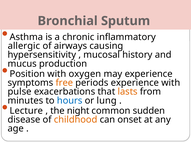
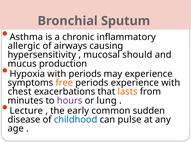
history: history -> should (137, 55)
Position: Position -> Hypoxia (27, 74)
with oxygen: oxygen -> periods (85, 74)
pulse: pulse -> chest (20, 92)
hours colour: blue -> purple (70, 101)
night: night -> early (78, 111)
childhood colour: orange -> blue (76, 120)
onset: onset -> pulse (130, 120)
